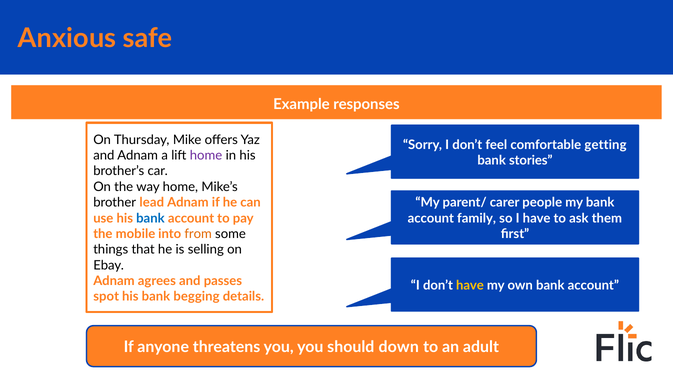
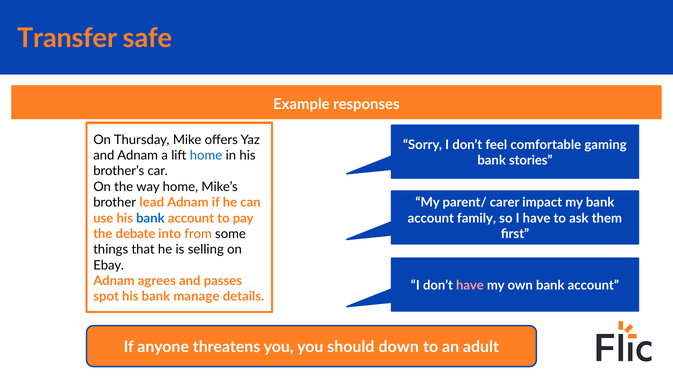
Anxious: Anxious -> Transfer (67, 38)
getting: getting -> gaming (606, 145)
home colour: purple -> blue (206, 156)
people: people -> impact (542, 203)
mobile: mobile -> debate (136, 234)
have colour: yellow -> pink (470, 286)
begging: begging -> manage (196, 297)
